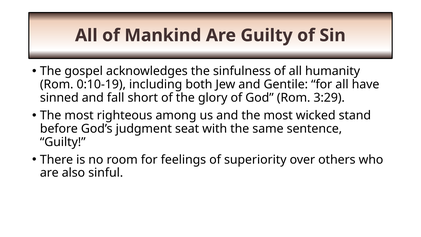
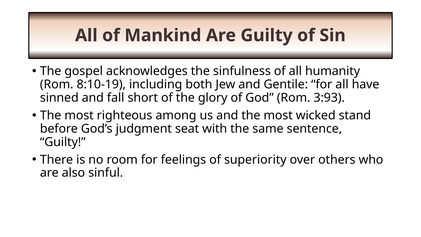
0:10-19: 0:10-19 -> 8:10-19 (101, 84)
3:29: 3:29 -> 3:93 (329, 98)
